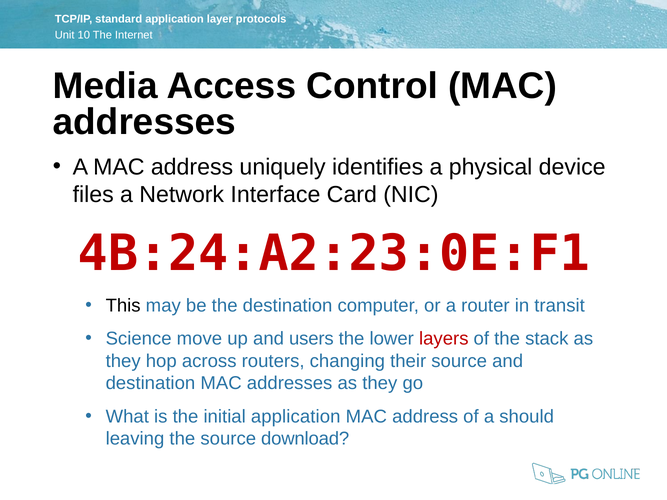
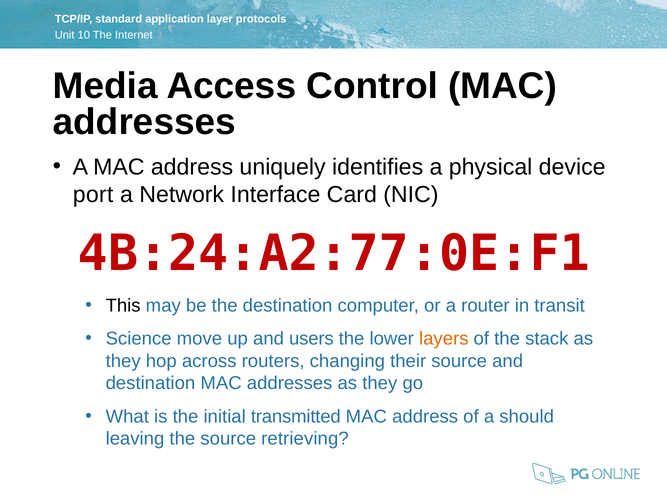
files: files -> port (93, 195)
4B:24:A2:23:0E:F1: 4B:24:A2:23:0E:F1 -> 4B:24:A2:77:0E:F1 (334, 254)
layers colour: red -> orange (444, 339)
initial application: application -> transmitted (296, 417)
download: download -> retrieving (305, 439)
